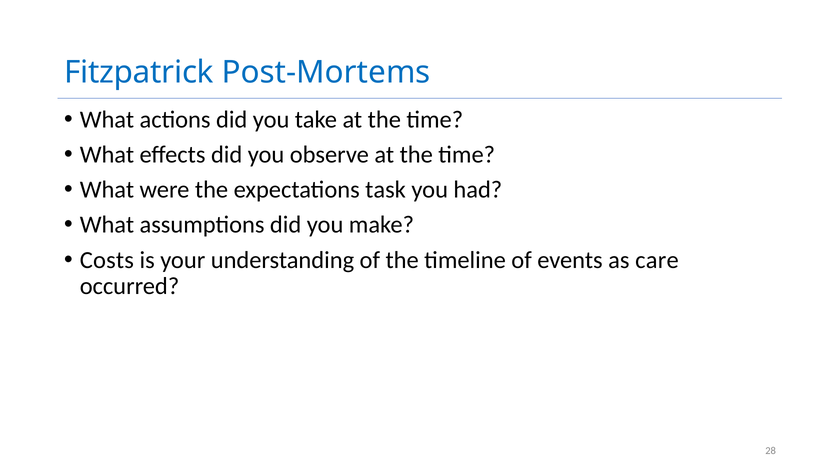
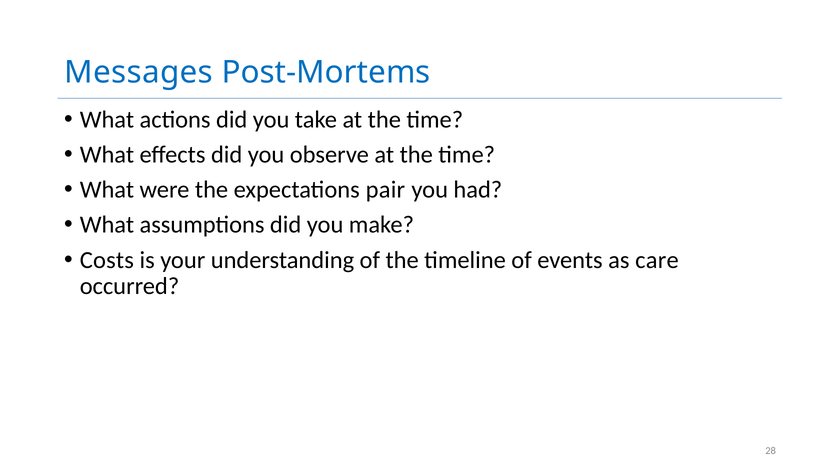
Fitzpatrick: Fitzpatrick -> Messages (139, 72)
task: task -> pair (385, 190)
